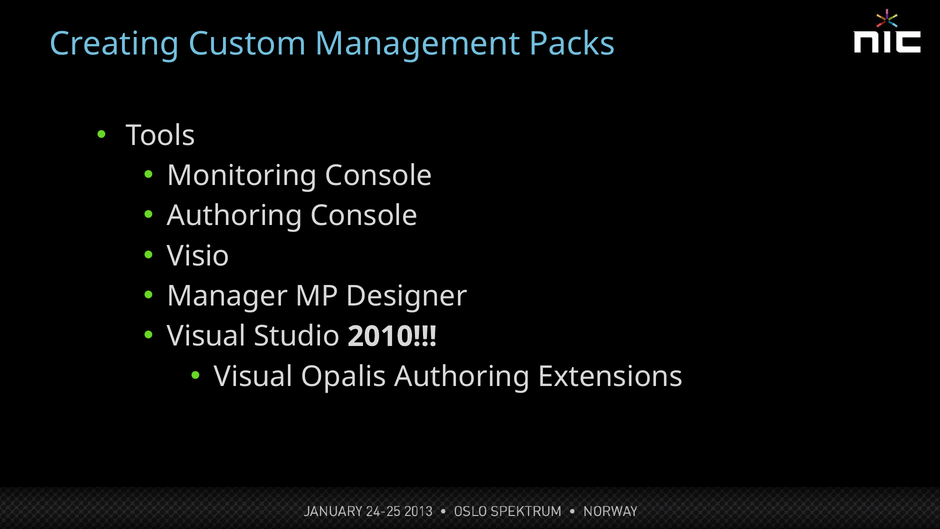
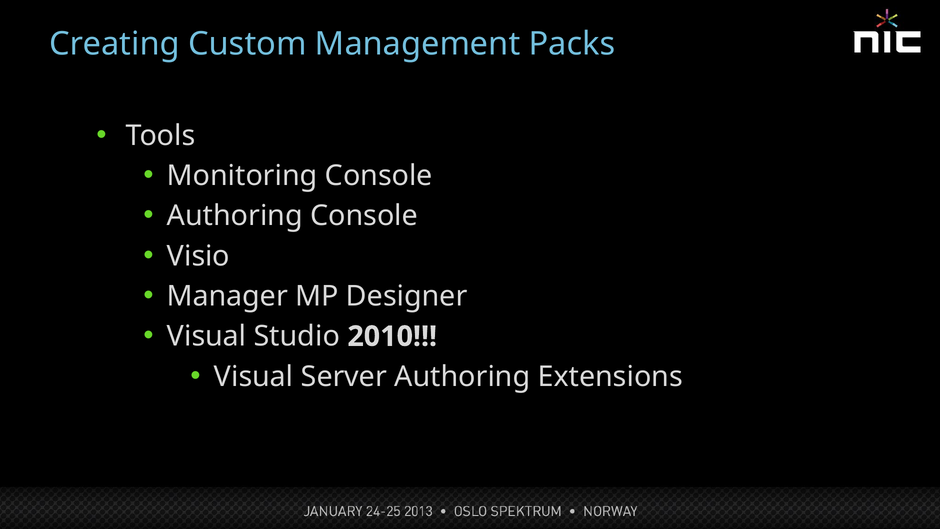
Opalis: Opalis -> Server (344, 376)
